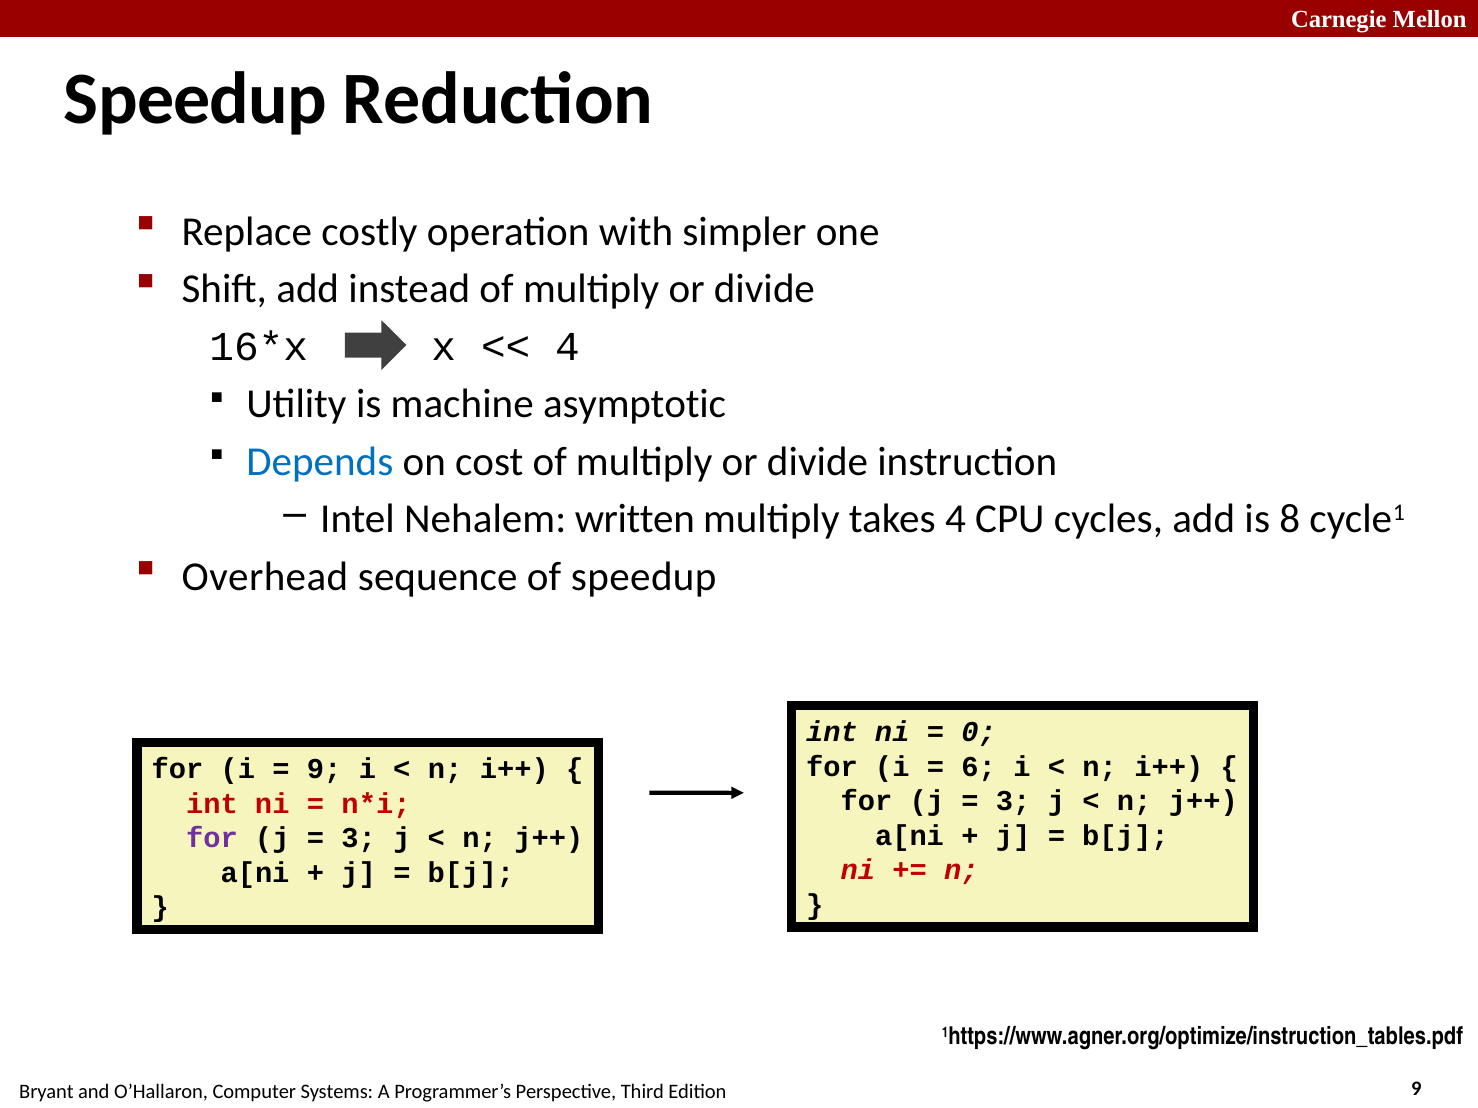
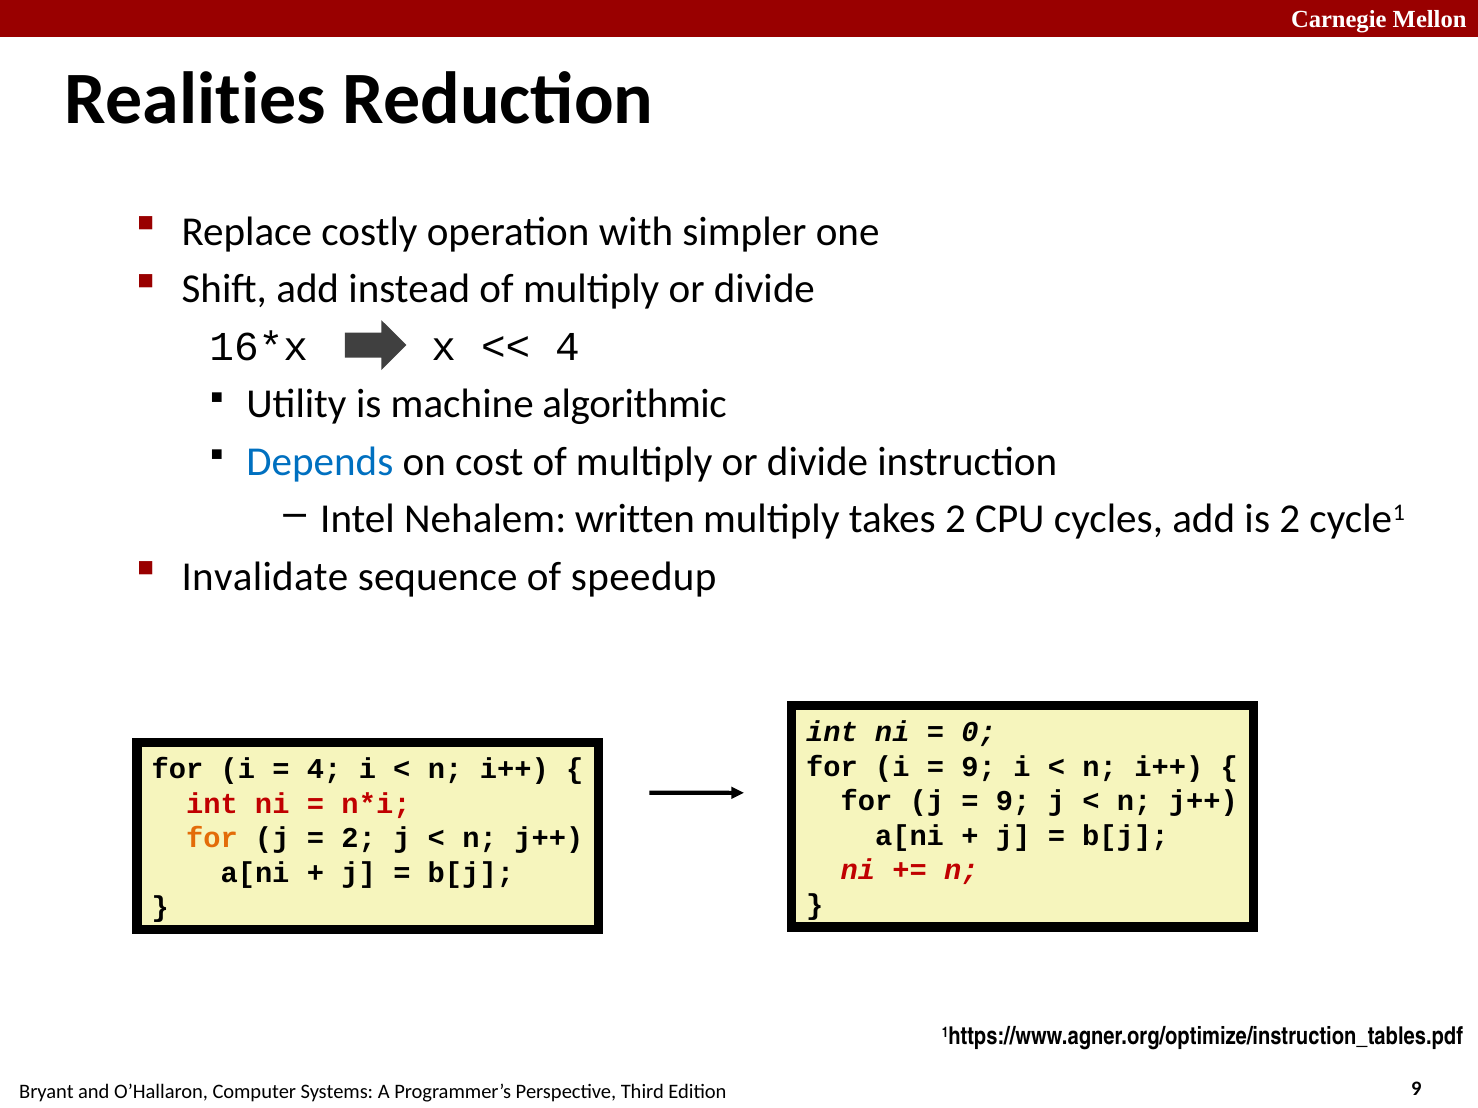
Speedup: Speedup -> Realities (195, 99)
asymptotic: asymptotic -> algorithmic (635, 404)
takes 4: 4 -> 2 (955, 519)
is 8: 8 -> 2 (1290, 519)
Overhead: Overhead -> Invalidate (265, 577)
6: 6 -> 9 (979, 767)
9: 9 -> 4 (324, 770)
3: 3 -> 9 (1013, 802)
for colour: purple -> orange (212, 839)
3: 3 -> 2 (359, 839)
